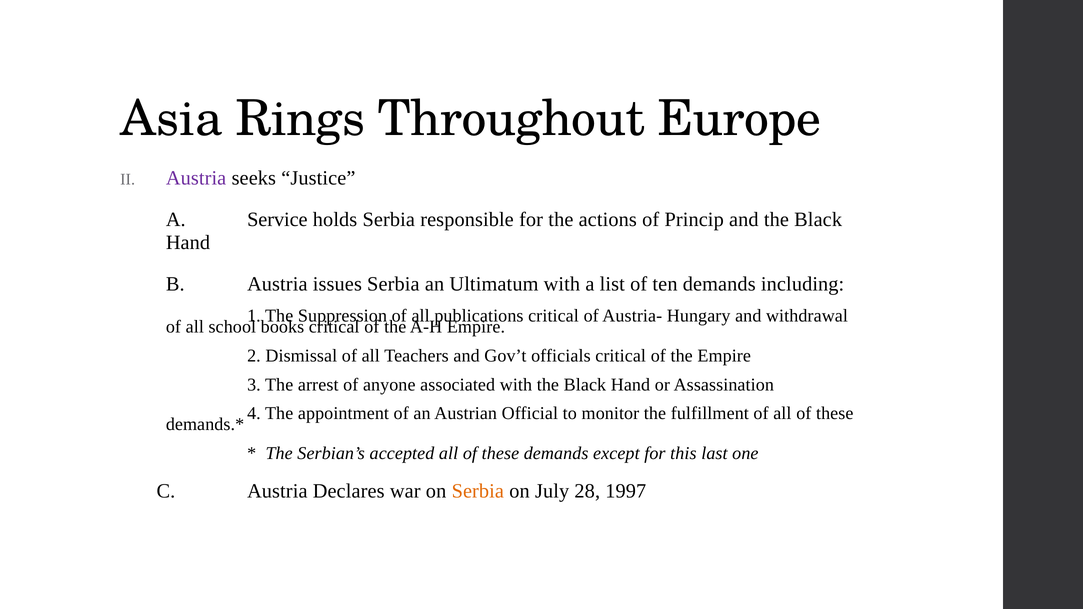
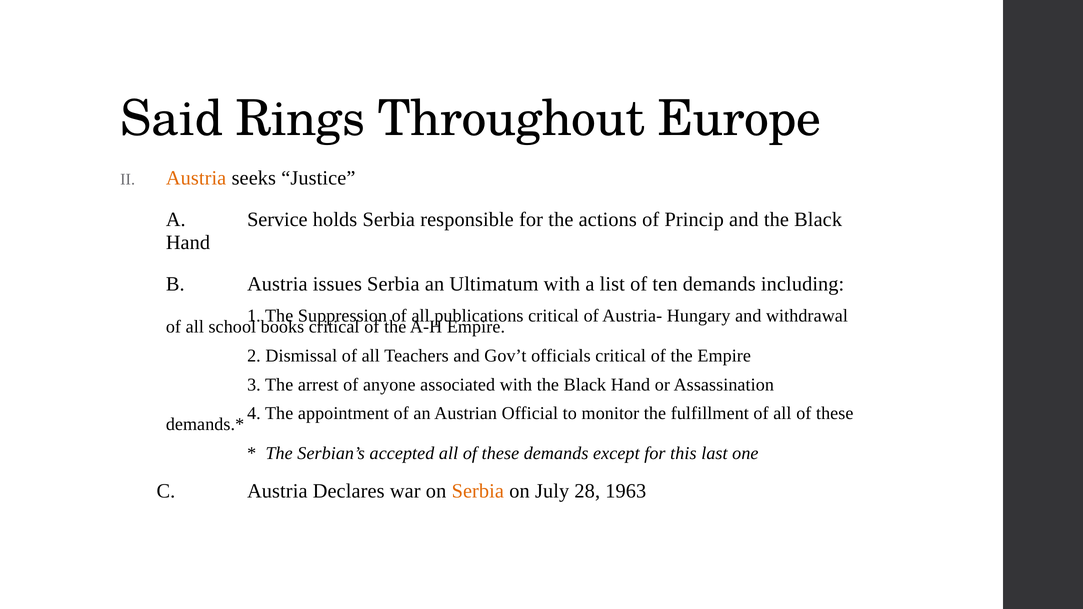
Asia: Asia -> Said (172, 119)
Austria colour: purple -> orange (196, 178)
1997: 1997 -> 1963 (626, 491)
